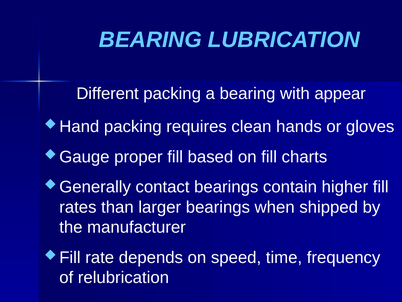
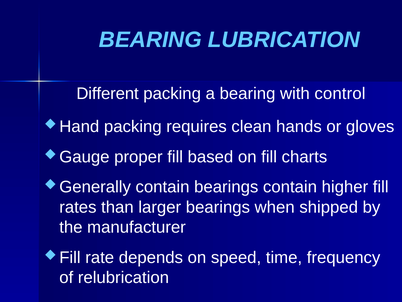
appear: appear -> control (340, 94)
contact: contact -> contain (163, 187)
